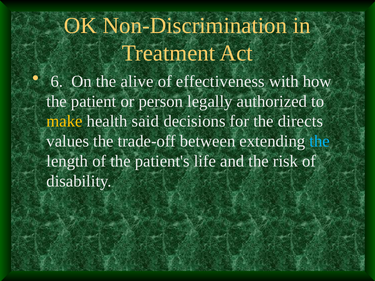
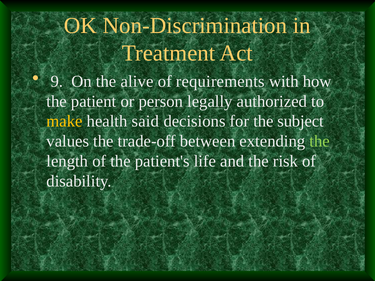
6: 6 -> 9 (57, 81)
effectiveness: effectiveness -> requirements (220, 81)
directs: directs -> subject (301, 121)
the colour: light blue -> light green (320, 141)
